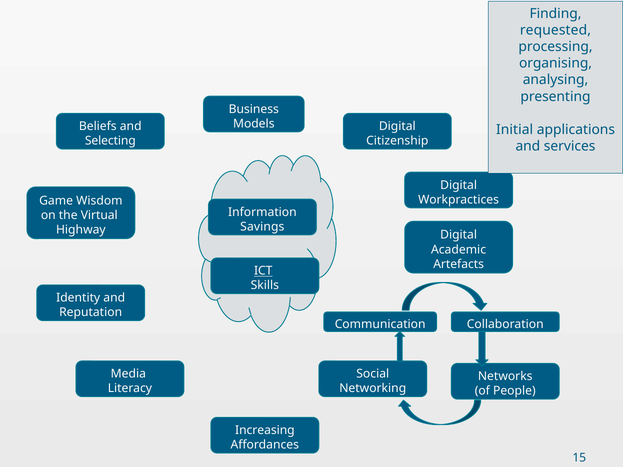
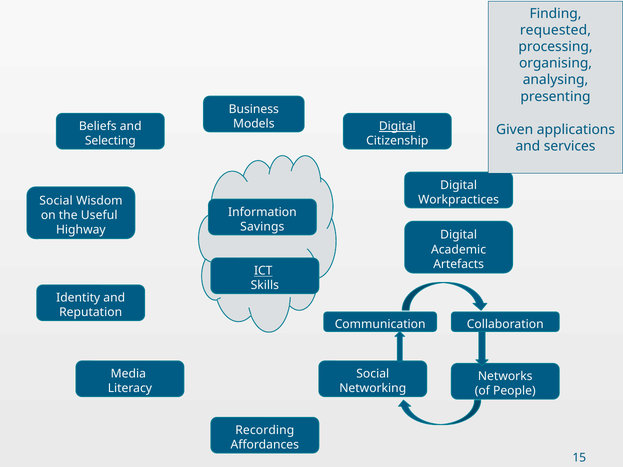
Digital underline: none -> present (397, 126)
Initial: Initial -> Given (515, 130)
Game: Game -> Social (56, 201)
Virtual: Virtual -> Useful (99, 215)
Increasing: Increasing -> Recording (265, 431)
